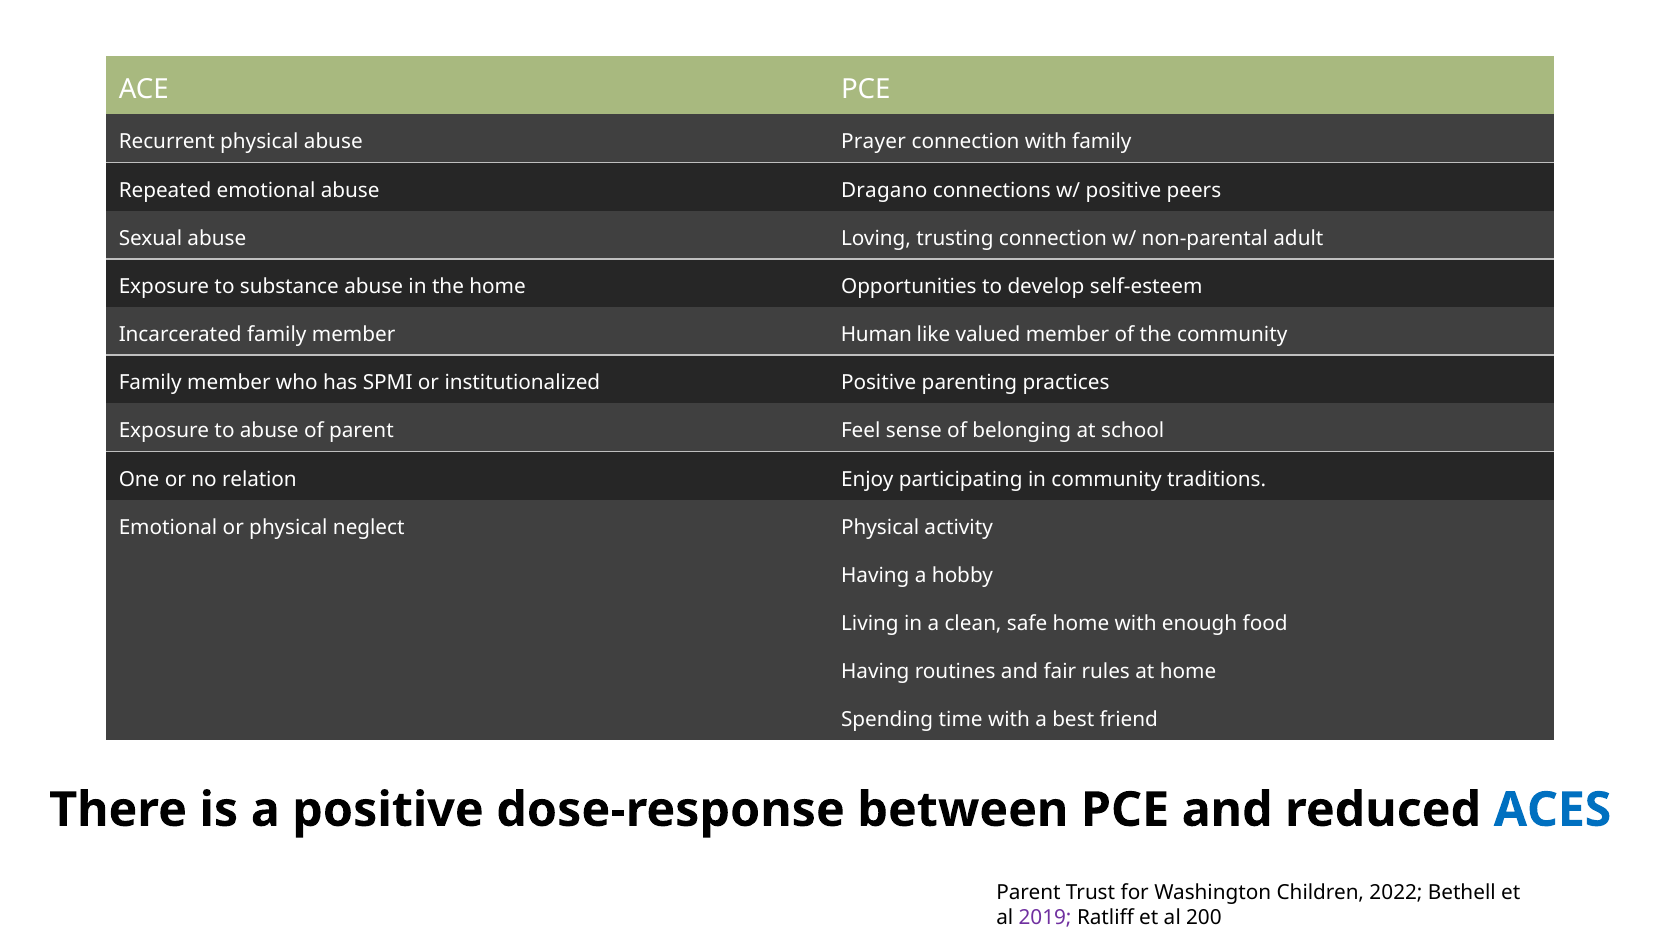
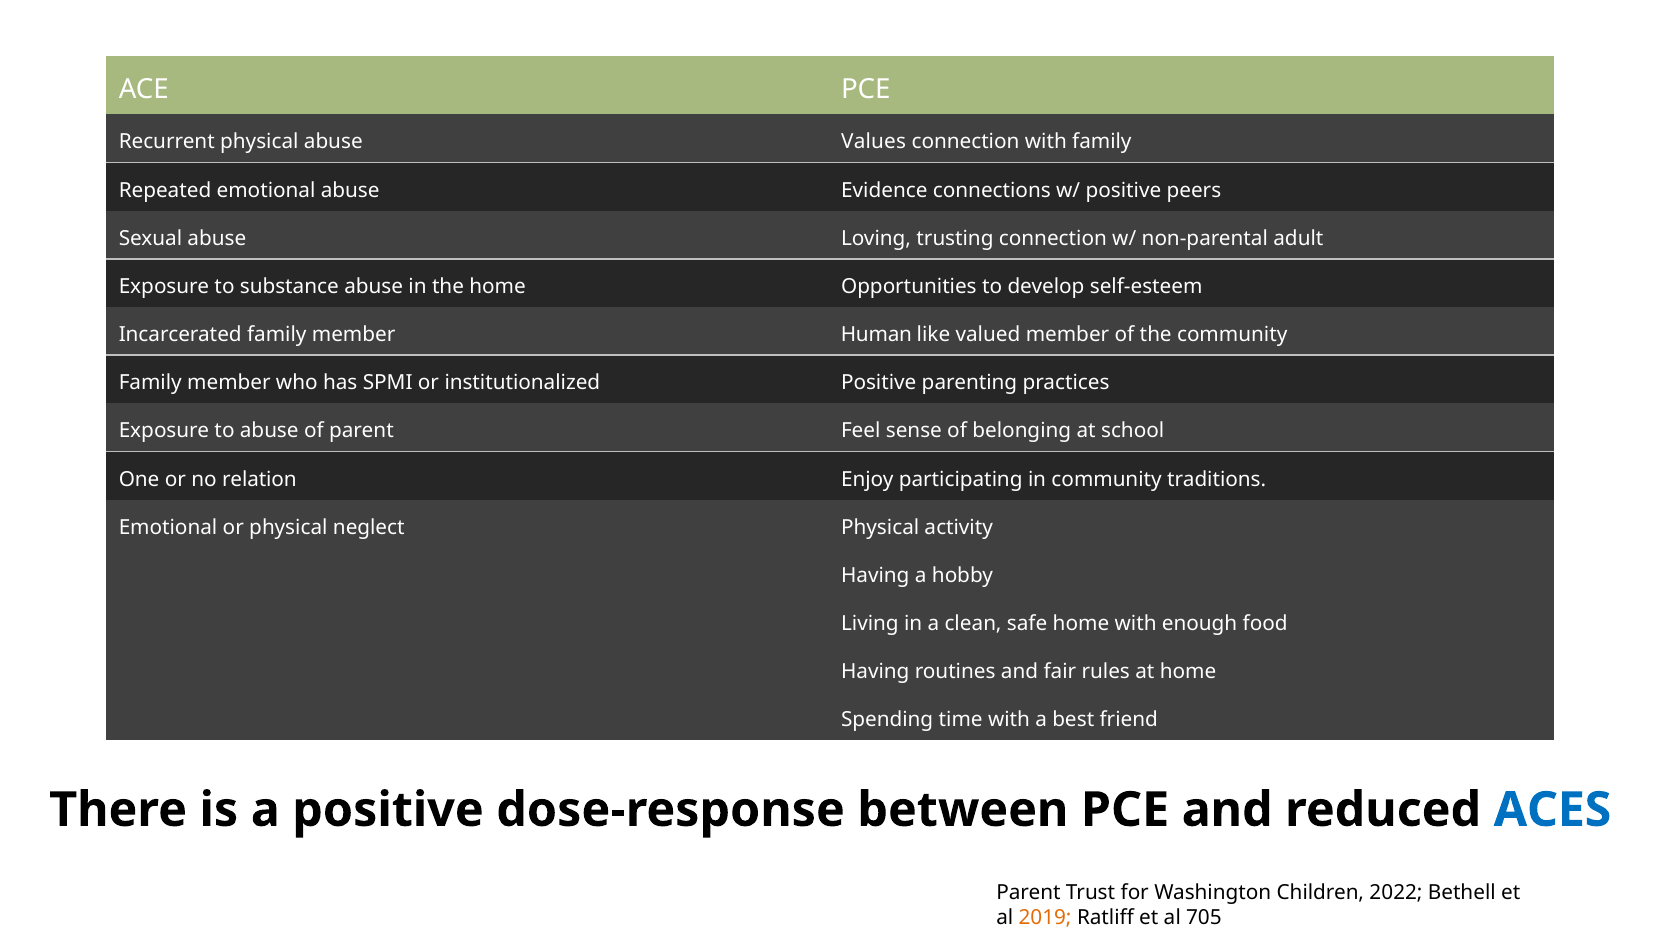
Prayer: Prayer -> Values (874, 142)
Dragano: Dragano -> Evidence (884, 190)
2019 colour: purple -> orange (1045, 918)
200: 200 -> 705 (1204, 918)
